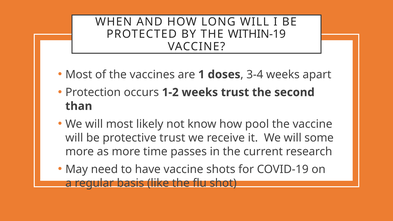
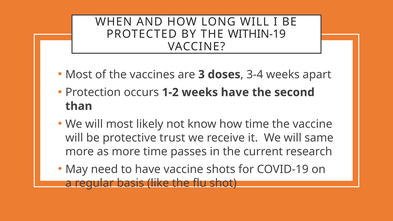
1: 1 -> 3 (201, 75)
weeks trust: trust -> have (235, 92)
how pool: pool -> time (257, 124)
some: some -> same (319, 138)
